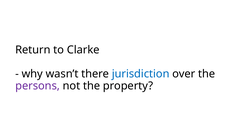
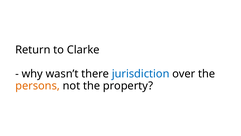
persons colour: purple -> orange (38, 86)
